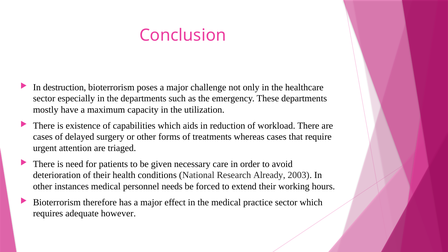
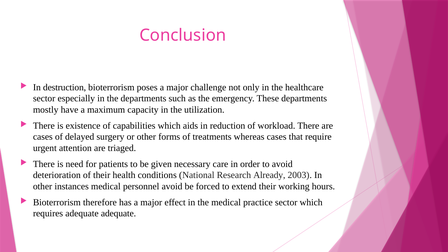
personnel needs: needs -> avoid (172, 186)
adequate however: however -> adequate (118, 214)
